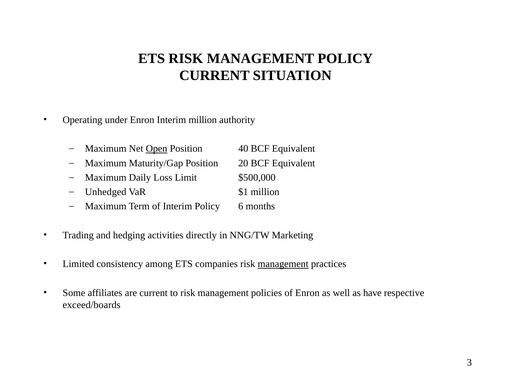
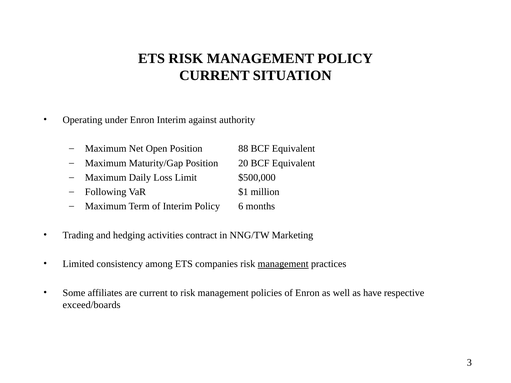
Interim million: million -> against (203, 120)
Open underline: present -> none (157, 149)
40: 40 -> 88 (243, 149)
Unhedged: Unhedged -> Following (106, 192)
directly: directly -> contract (202, 235)
